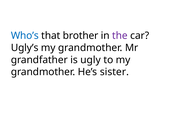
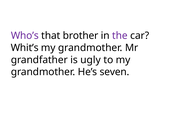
Who’s colour: blue -> purple (25, 36)
Ugly’s: Ugly’s -> Whit’s (25, 48)
sister: sister -> seven (114, 72)
